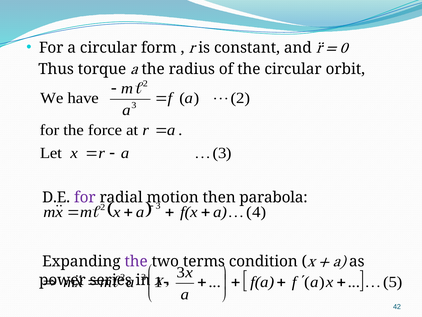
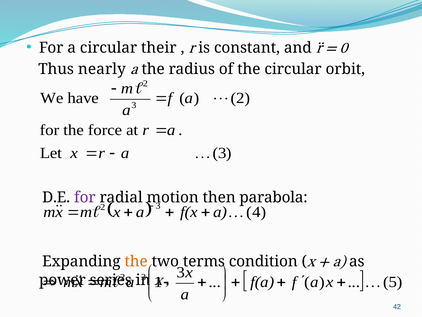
form: form -> their (159, 48)
torque: torque -> nearly (102, 69)
the colour: purple -> orange (136, 261)
